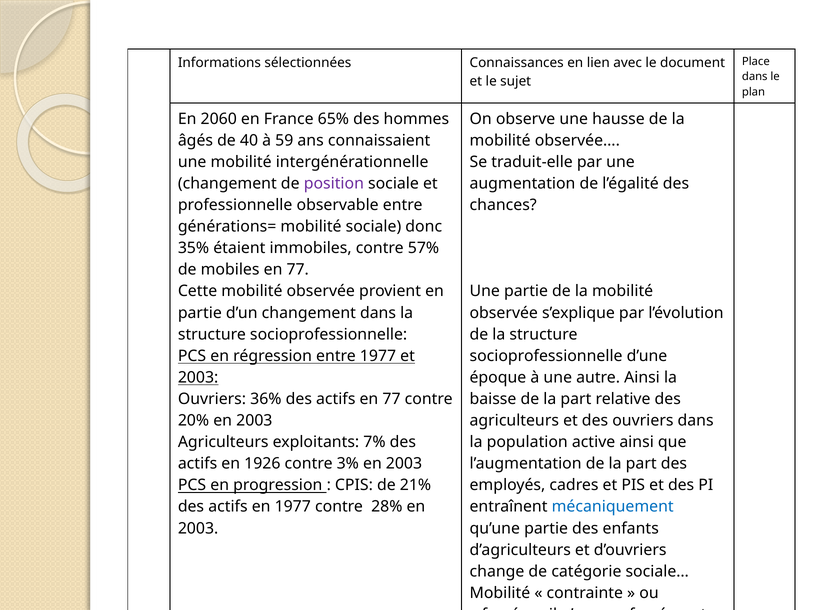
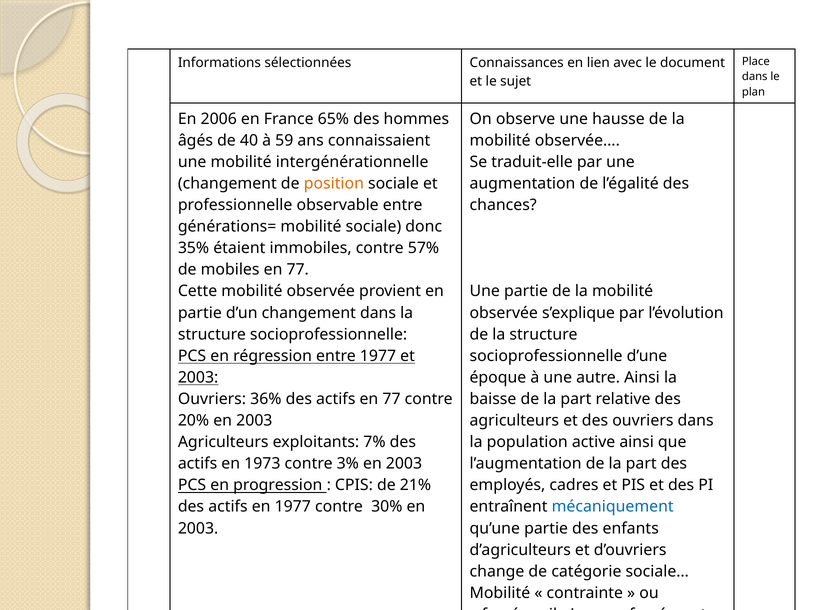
2060: 2060 -> 2006 (219, 119)
position colour: purple -> orange (334, 184)
1926: 1926 -> 1973 (262, 464)
28%: 28% -> 30% (387, 507)
